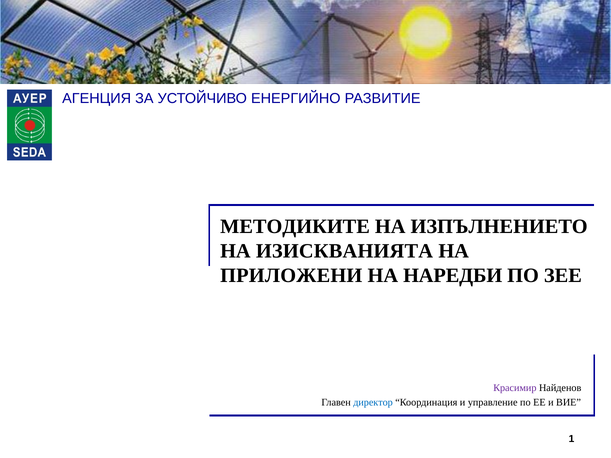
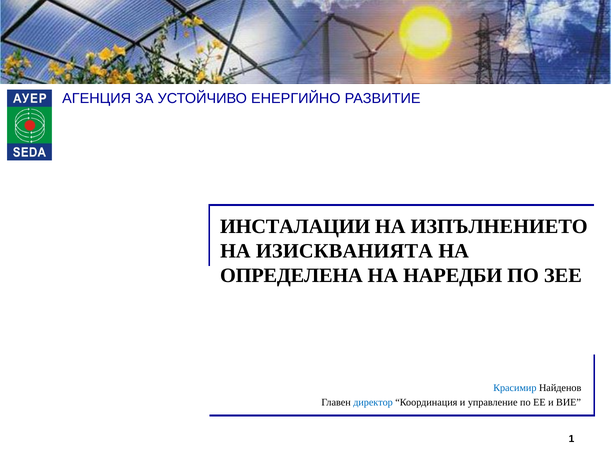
МЕТОДИКИТЕ: МЕТОДИКИТЕ -> ИНСТАЛАЦИИ (295, 227)
ПРИЛОЖЕНИ: ПРИЛОЖЕНИ -> ОПРЕДЕЛЕНА (291, 276)
Красимир colour: purple -> blue (515, 388)
